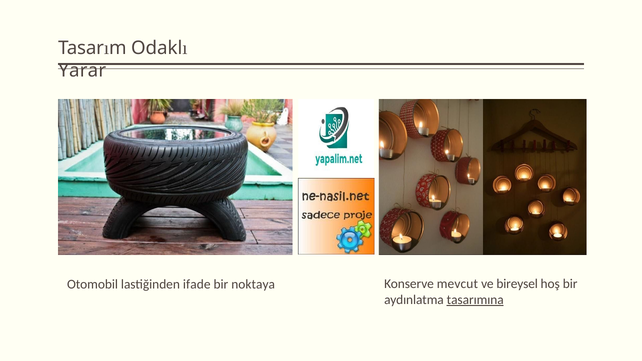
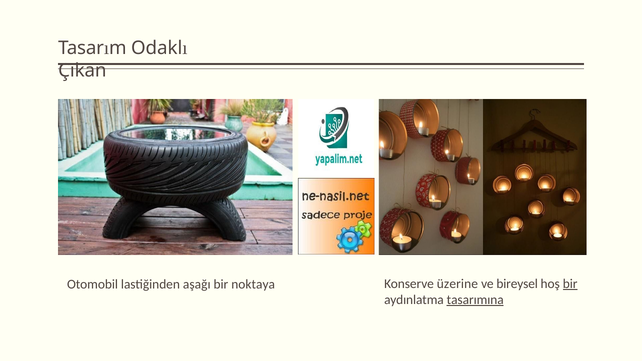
Yarar: Yarar -> Çıkan (82, 71)
ifade: ifade -> aşağı (197, 284)
mevcut: mevcut -> üzerine (457, 284)
bir underline: none -> present (570, 284)
